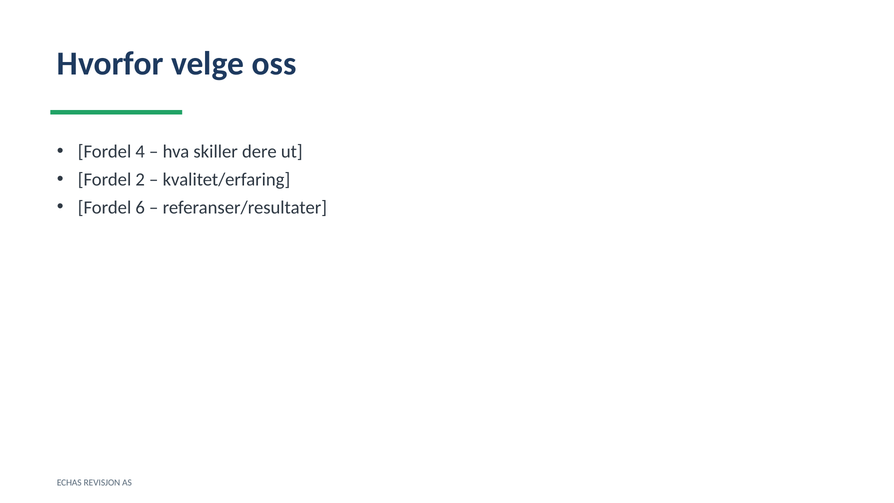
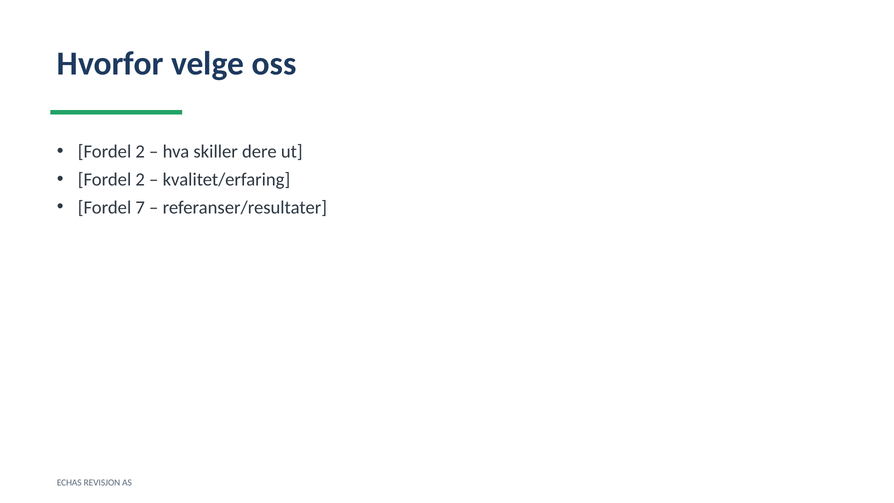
4: 4 -> 2 (140, 151)
6: 6 -> 7 (140, 207)
